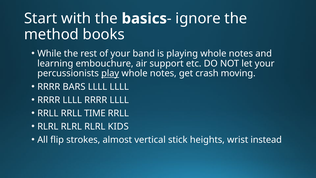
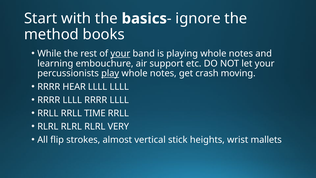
your underline: none -> present (120, 53)
BARS: BARS -> HEAR (74, 87)
KIDS: KIDS -> VERY (118, 126)
instead: instead -> mallets (266, 140)
